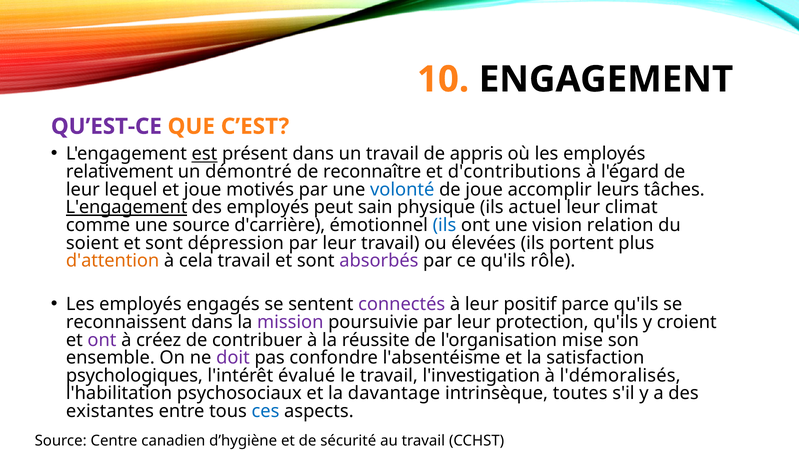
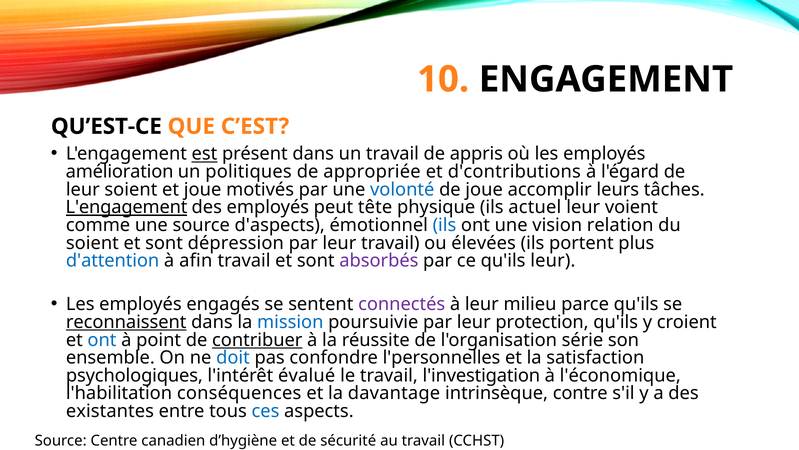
QU’EST-CE colour: purple -> black (106, 126)
relativement: relativement -> amélioration (120, 172)
démontré: démontré -> politiques (249, 172)
reconnaître: reconnaître -> appropriée (372, 172)
leur lequel: lequel -> soient (131, 189)
sain: sain -> tête (375, 207)
climat: climat -> voient (631, 207)
d'carrière: d'carrière -> d'aspects (280, 225)
d'attention colour: orange -> blue (113, 260)
cela: cela -> afin (196, 260)
qu'ils rôle: rôle -> leur (553, 260)
positif: positif -> milieu (530, 304)
reconnaissent underline: none -> present (126, 322)
mission colour: purple -> blue (290, 322)
ont colour: purple -> blue (102, 340)
créez: créez -> point (159, 340)
contribuer underline: none -> present (257, 340)
mise: mise -> série (582, 340)
doit colour: purple -> blue (233, 357)
l'absentéisme: l'absentéisme -> l'personnelles (442, 357)
l'démoralisés: l'démoralisés -> l'économique (620, 375)
psychosociaux: psychosociaux -> conséquences (239, 393)
toutes: toutes -> contre (580, 393)
